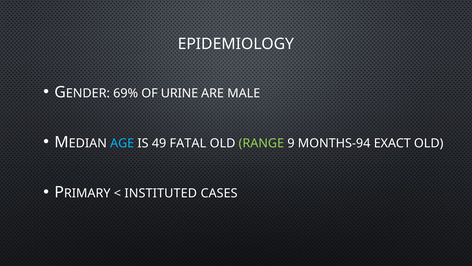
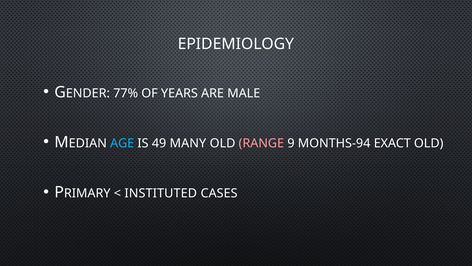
69%: 69% -> 77% (126, 93)
URINE: URINE -> YEARS (179, 93)
FATAL: FATAL -> MANY (188, 143)
RANGE colour: light green -> pink (261, 143)
